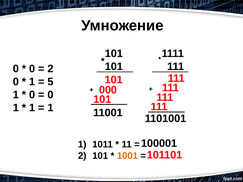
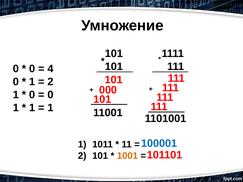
2: 2 -> 4 (50, 69)
5: 5 -> 2 (50, 82)
100001 colour: black -> blue (159, 144)
